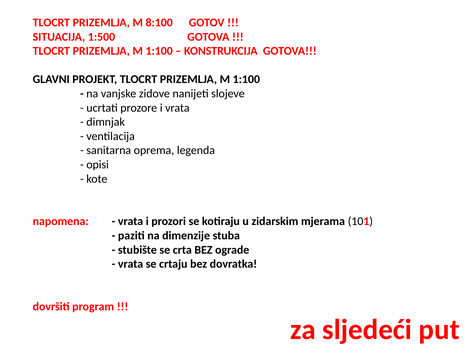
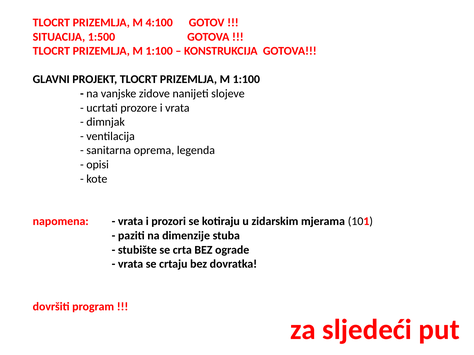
8:100: 8:100 -> 4:100 (159, 23)
